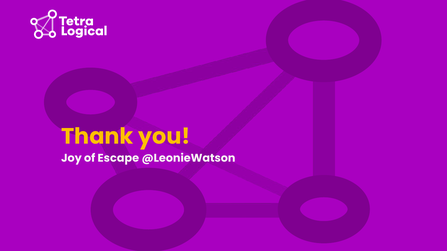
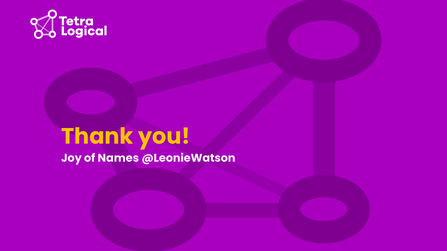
Escape: Escape -> Names (118, 158)
